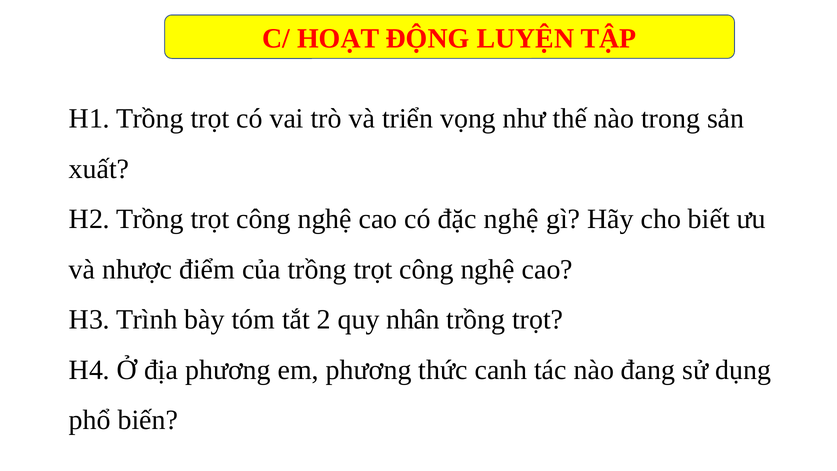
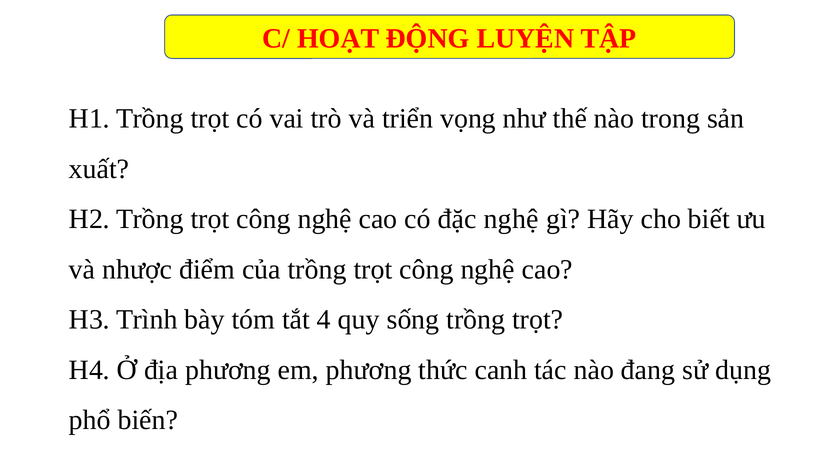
2: 2 -> 4 (324, 319)
nhân: nhân -> sống (413, 319)
